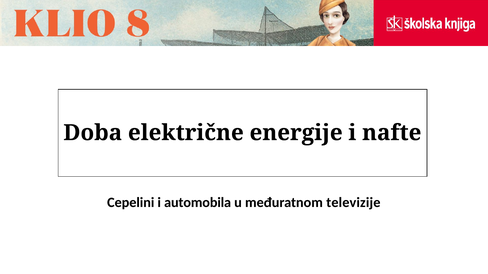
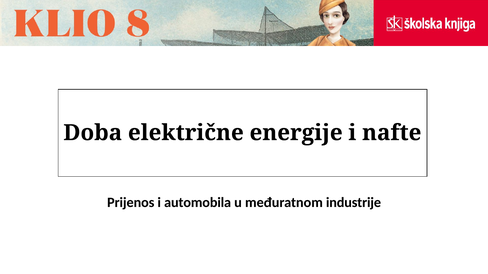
Cepelini: Cepelini -> Prijenos (131, 203)
televizije: televizije -> industrije (353, 203)
